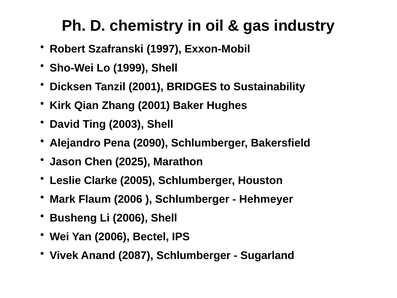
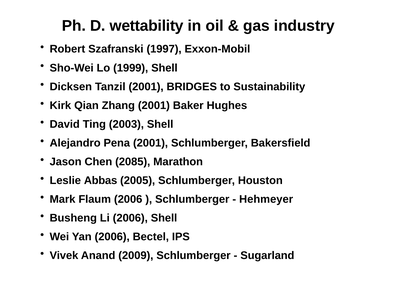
chemistry: chemistry -> wettability (147, 26)
Pena 2090: 2090 -> 2001 (151, 143)
2025: 2025 -> 2085 (133, 162)
Clarke: Clarke -> Abbas (101, 180)
2087: 2087 -> 2009 (136, 255)
